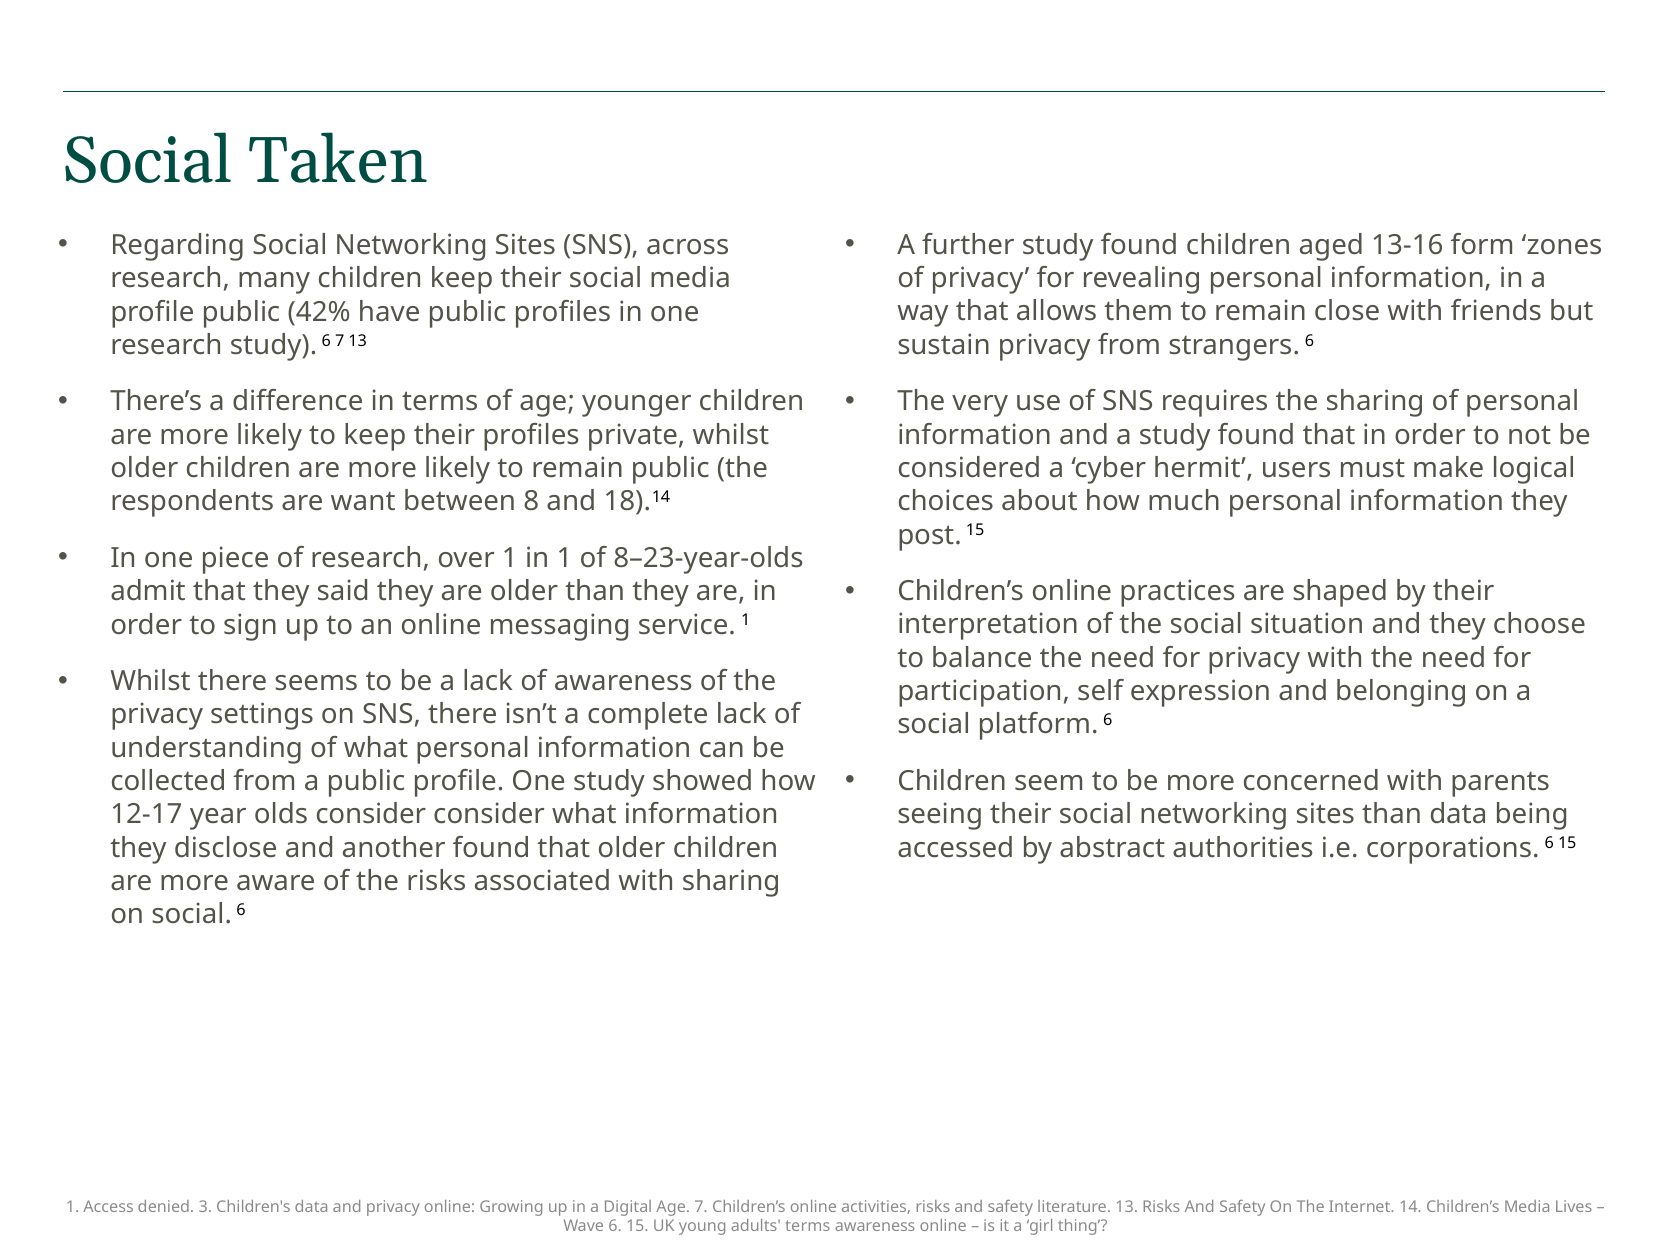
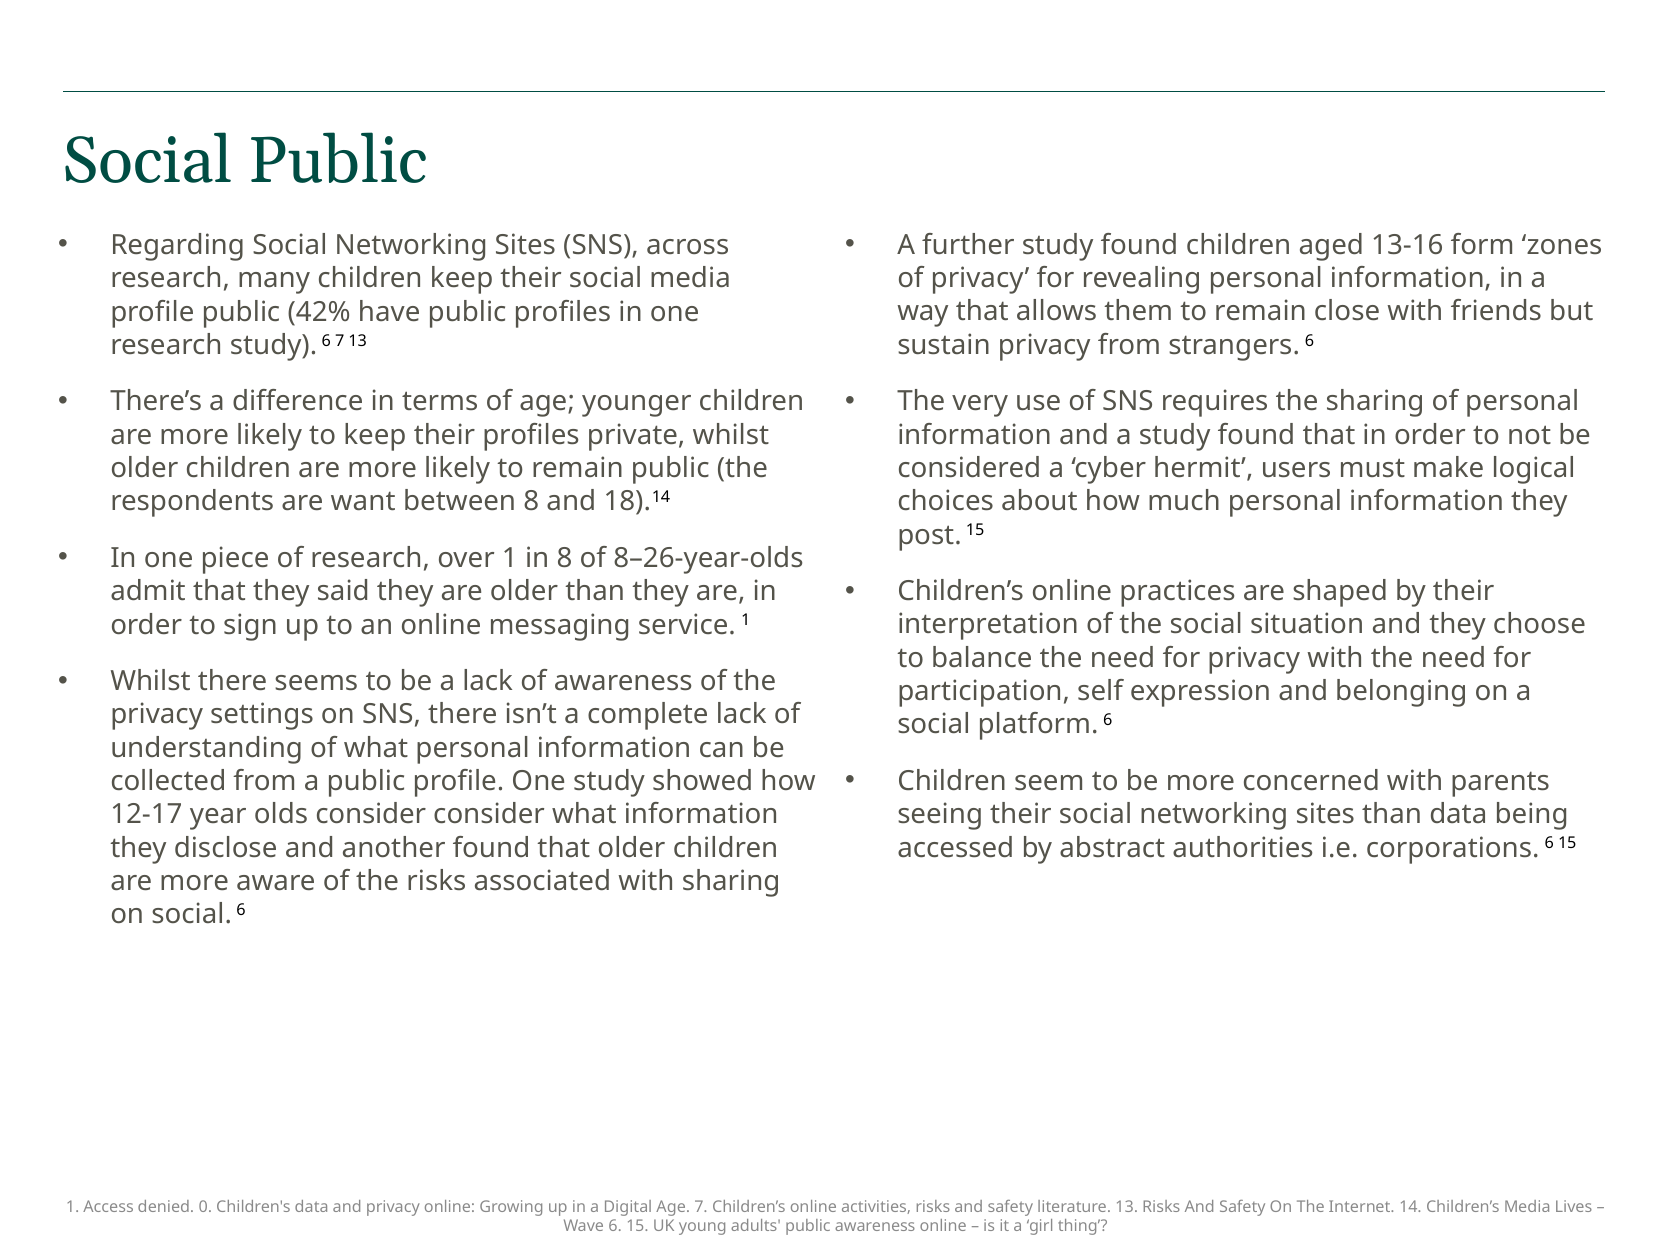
Social Taken: Taken -> Public (338, 161)
in 1: 1 -> 8 (565, 558)
8–23-year-olds: 8–23-year-olds -> 8–26-year-olds (708, 558)
3: 3 -> 0 (205, 1207)
adults terms: terms -> public (808, 1227)
